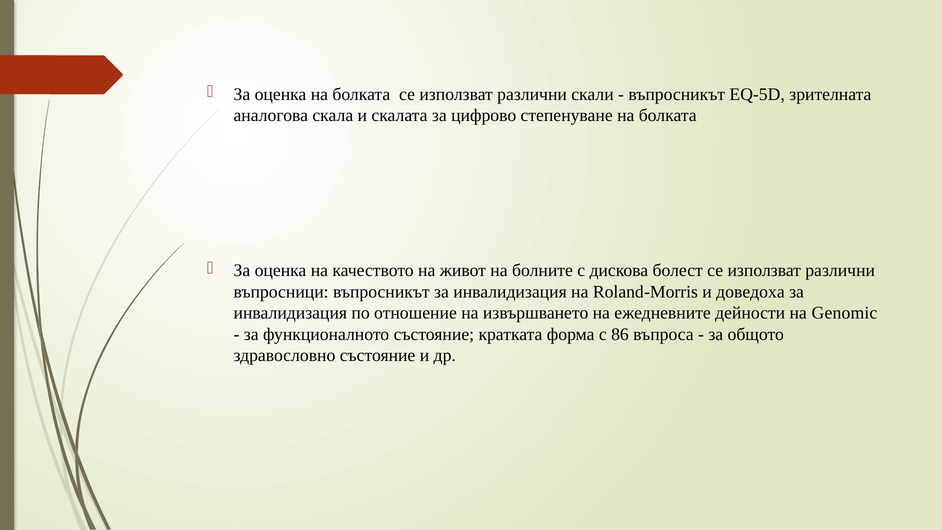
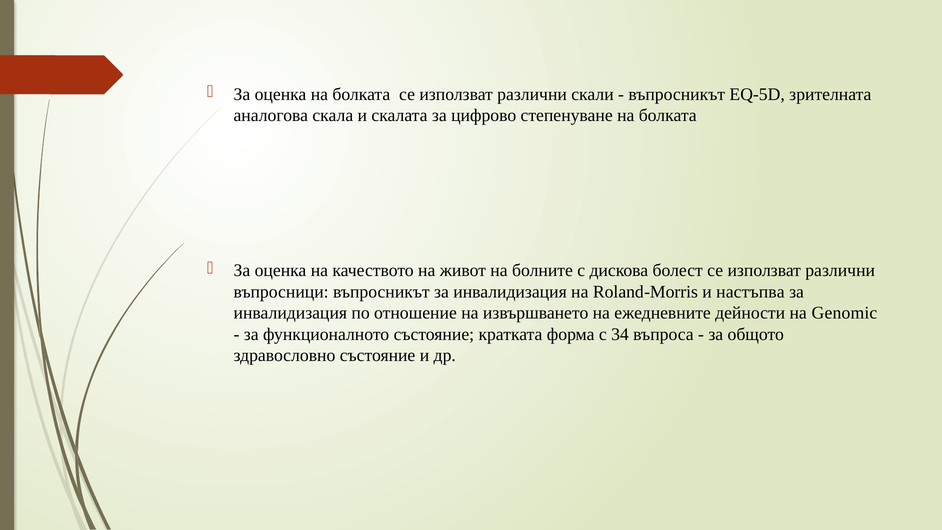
доведоха: доведоха -> настъпва (750, 292)
86: 86 -> 34 (620, 334)
